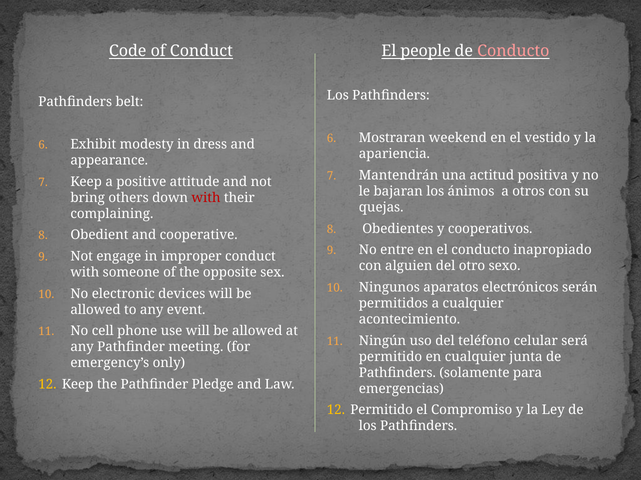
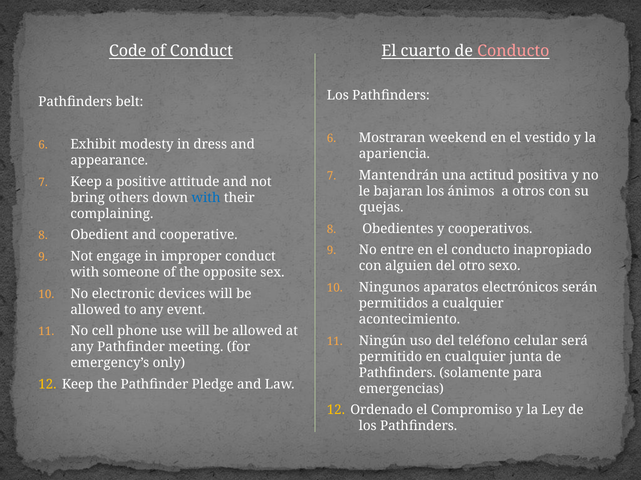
people: people -> cuarto (425, 51)
with colour: red -> blue (206, 198)
12 Permitido: Permitido -> Ordenado (382, 411)
